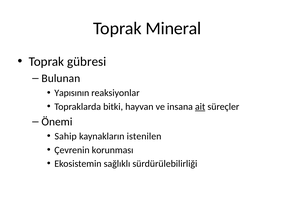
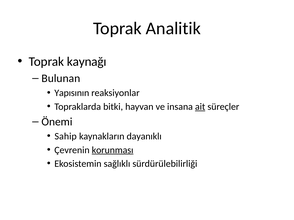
Mineral: Mineral -> Analitik (173, 28)
gübresi: gübresi -> kaynağı (87, 62)
istenilen: istenilen -> dayanıklı (144, 137)
korunması underline: none -> present (113, 150)
